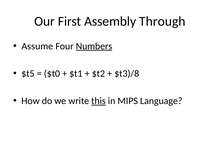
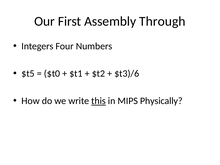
Assume: Assume -> Integers (37, 46)
Numbers underline: present -> none (94, 46)
$t3)/8: $t3)/8 -> $t3)/6 (127, 74)
Language: Language -> Physically (161, 101)
